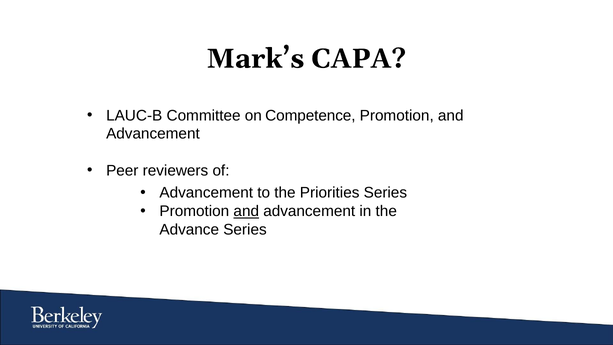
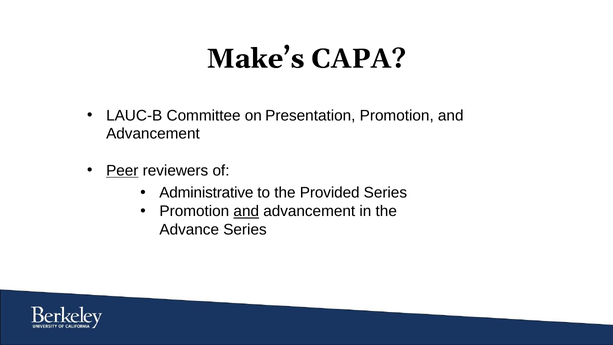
Mark’s: Mark’s -> Make’s (256, 59)
Competence: Competence -> Presentation (310, 115)
Peer underline: none -> present (122, 171)
Advancement: Advancement -> Administrative (206, 193)
Priorities: Priorities -> Provided (330, 193)
